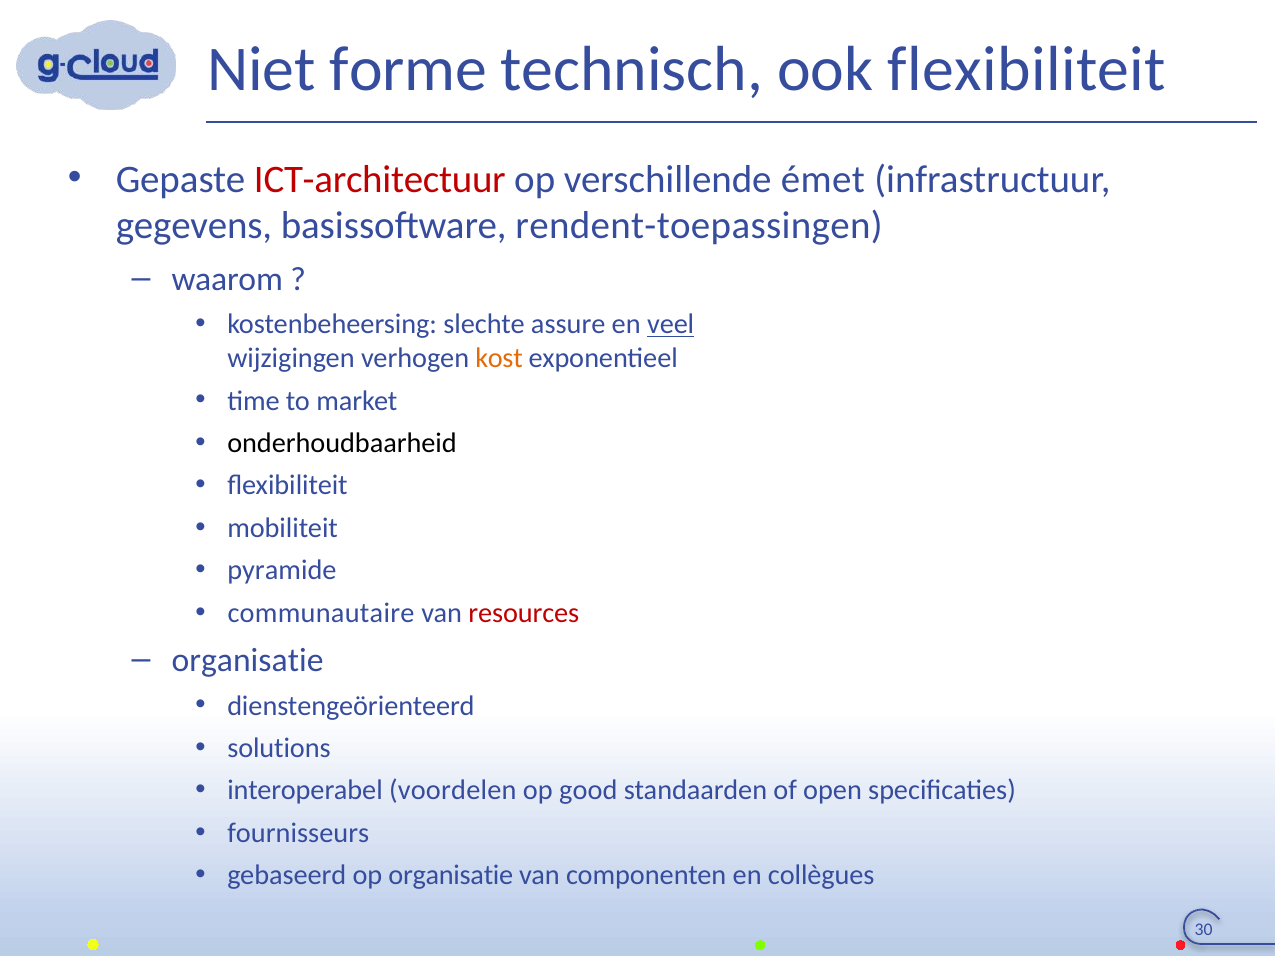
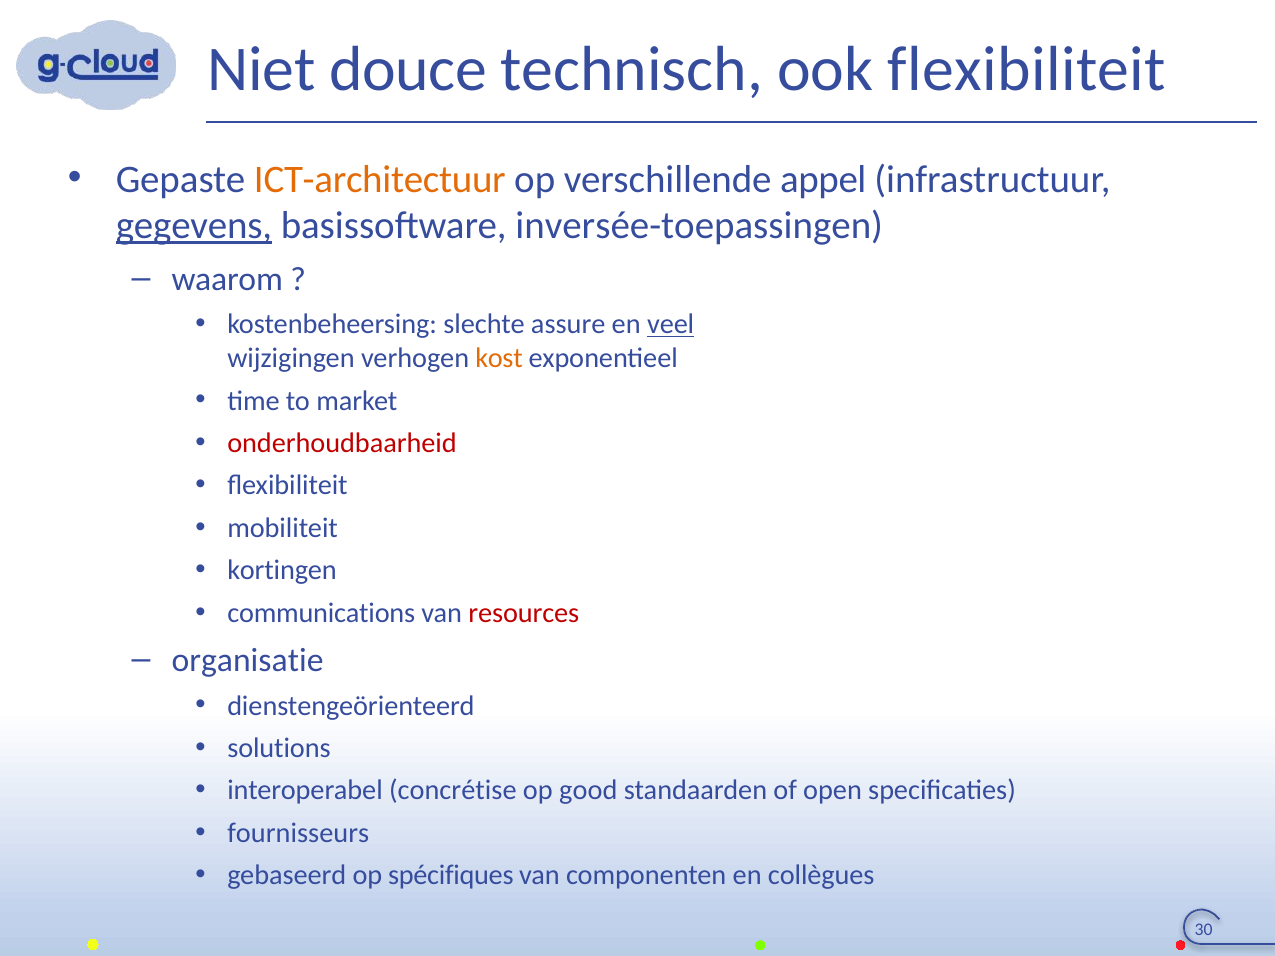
forme: forme -> douce (408, 69)
ICT-architectuur colour: red -> orange (380, 179)
émet: émet -> appel (823, 179)
gegevens underline: none -> present (194, 226)
rendent-toepassingen: rendent-toepassingen -> inversée-toepassingen (699, 226)
onderhoudbaarheid colour: black -> red (342, 443)
pyramide: pyramide -> kortingen (282, 571)
communautaire: communautaire -> communications (321, 613)
voordelen: voordelen -> concrétise (453, 791)
op organisatie: organisatie -> spécifiques (451, 876)
